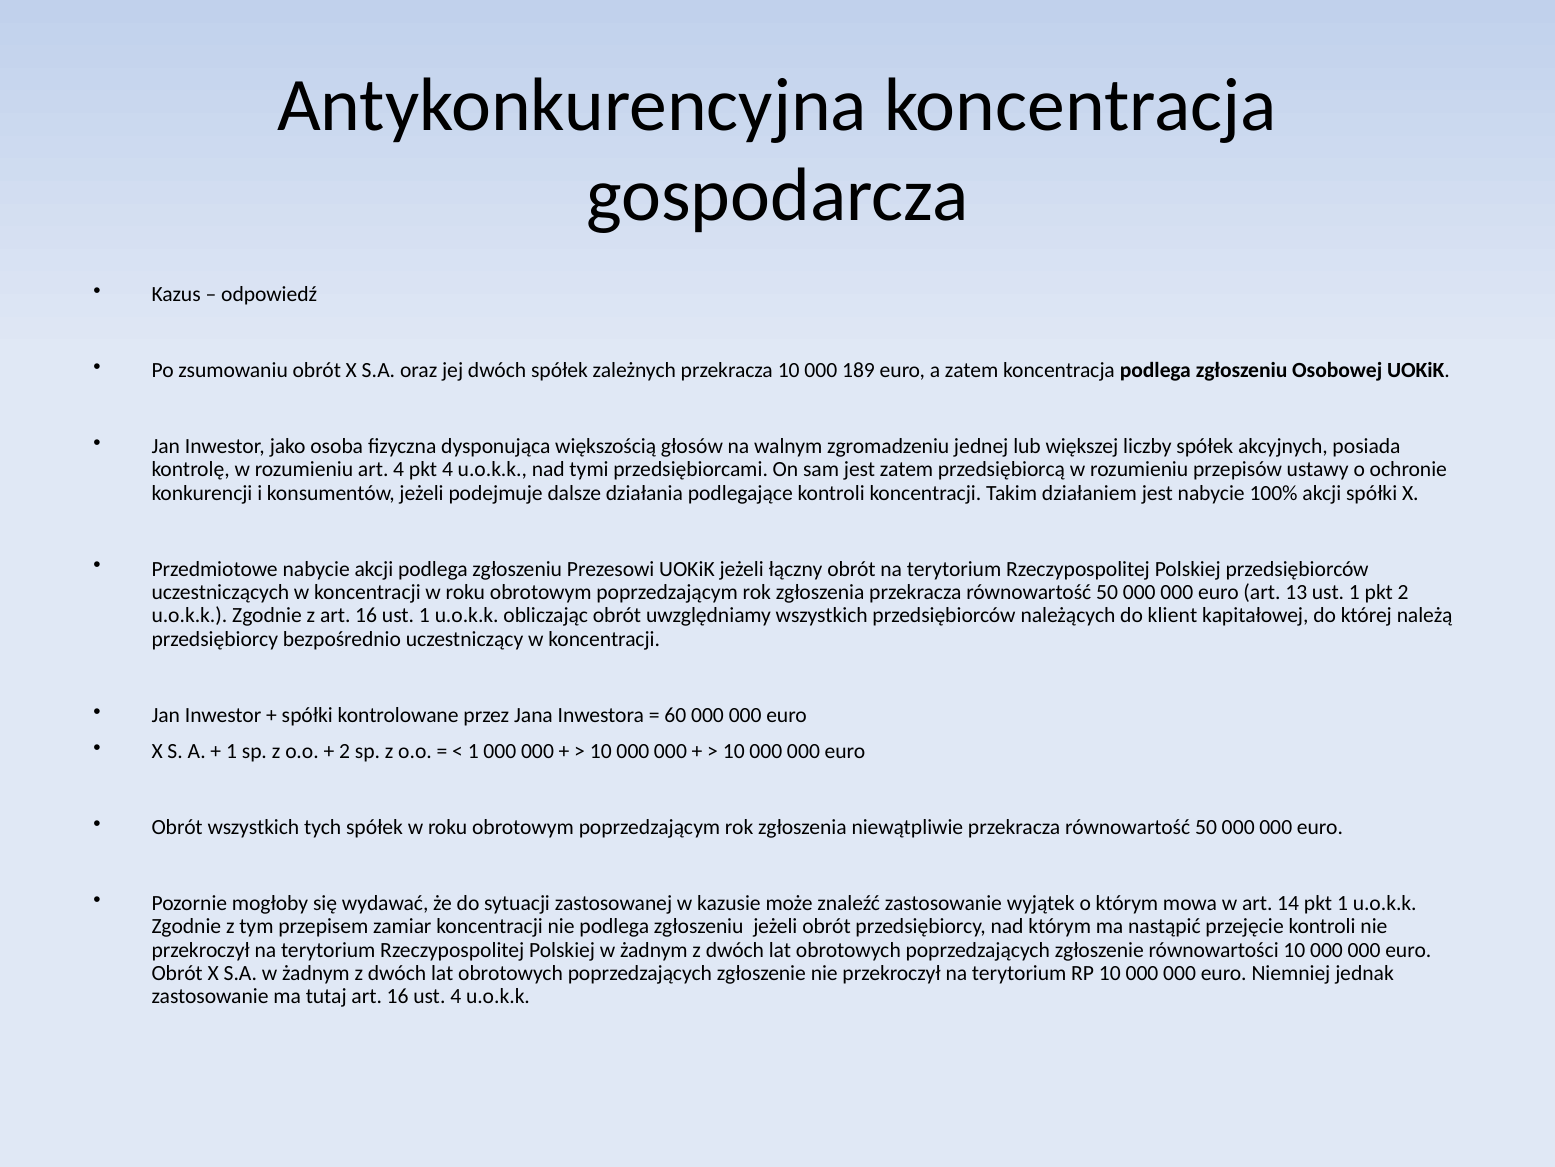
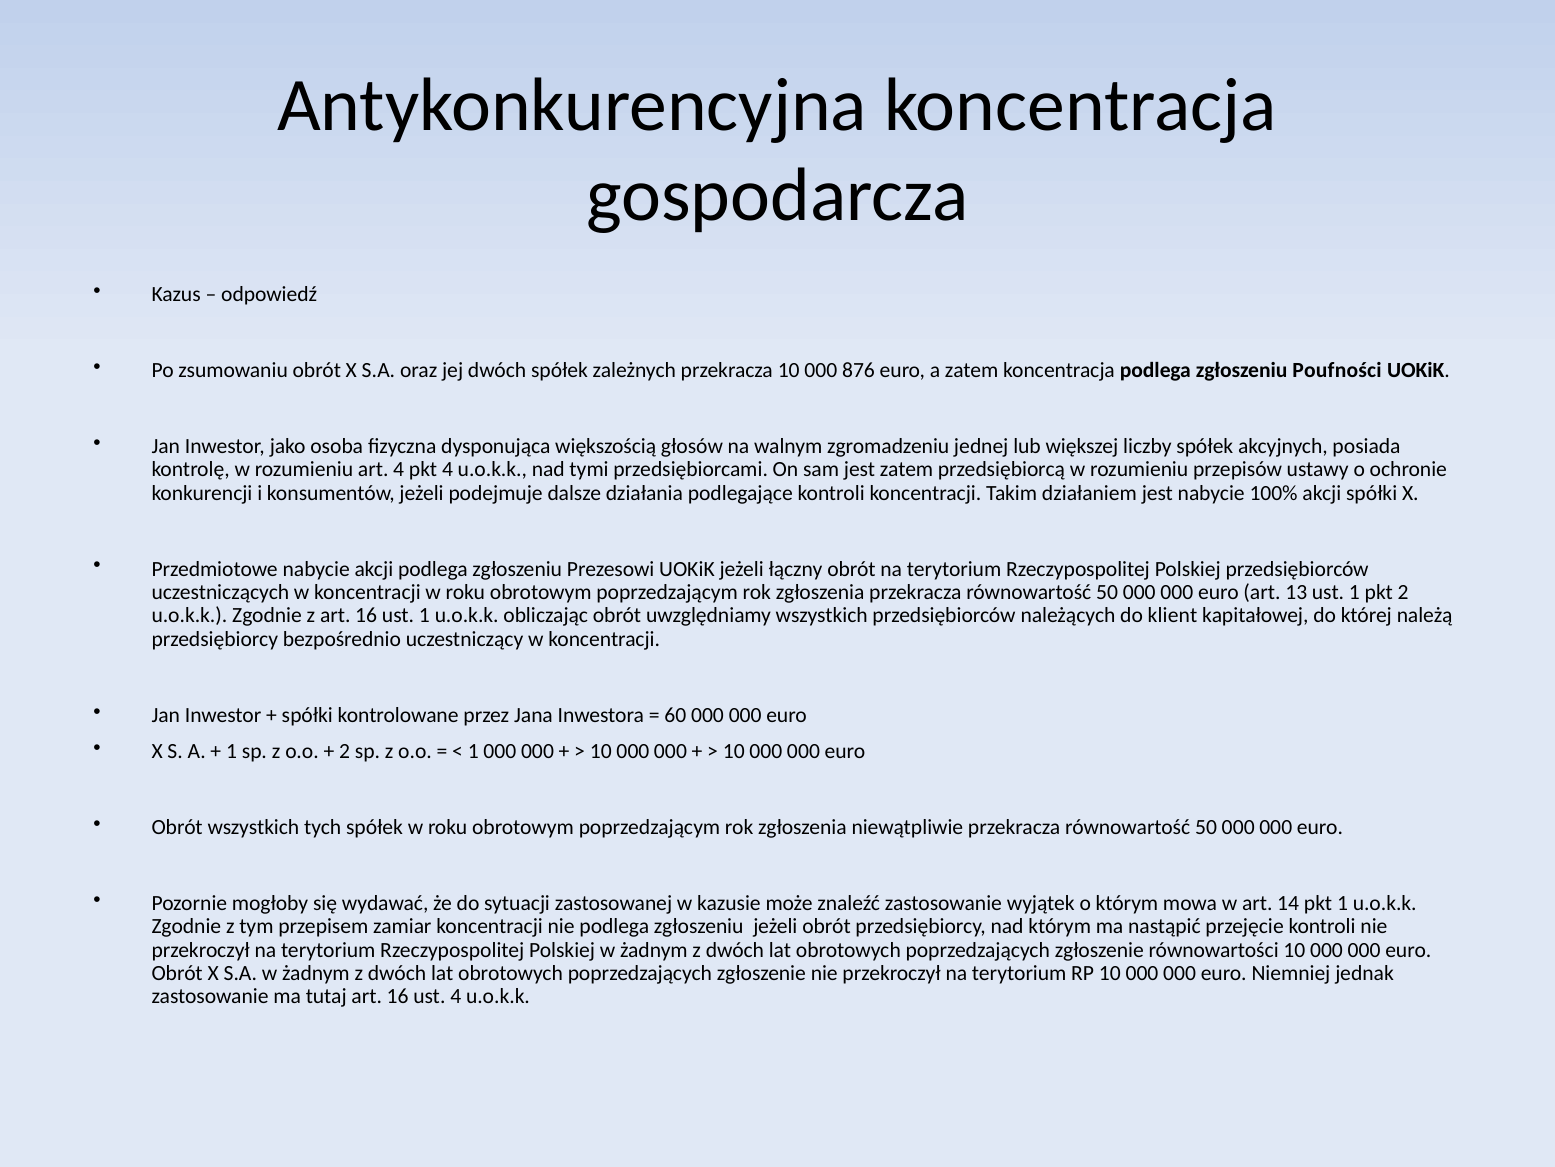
189: 189 -> 876 (858, 370)
Osobowej: Osobowej -> Poufności (1337, 370)
